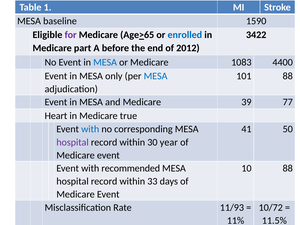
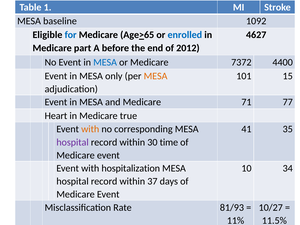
1590: 1590 -> 1092 (256, 21)
for colour: purple -> blue (71, 35)
3422: 3422 -> 4627 (256, 35)
1083: 1083 -> 7372 (241, 62)
MESA colour: blue -> orange (156, 76)
101 88: 88 -> 15 (288, 76)
39: 39 -> 71 (246, 102)
with colour: blue -> orange (90, 129)
50: 50 -> 35 (288, 129)
year: year -> time (169, 142)
recommended: recommended -> hospitalization (131, 168)
10 88: 88 -> 34 (288, 168)
33: 33 -> 37 (152, 181)
11/93: 11/93 -> 81/93 (232, 207)
10/72: 10/72 -> 10/27 (271, 207)
